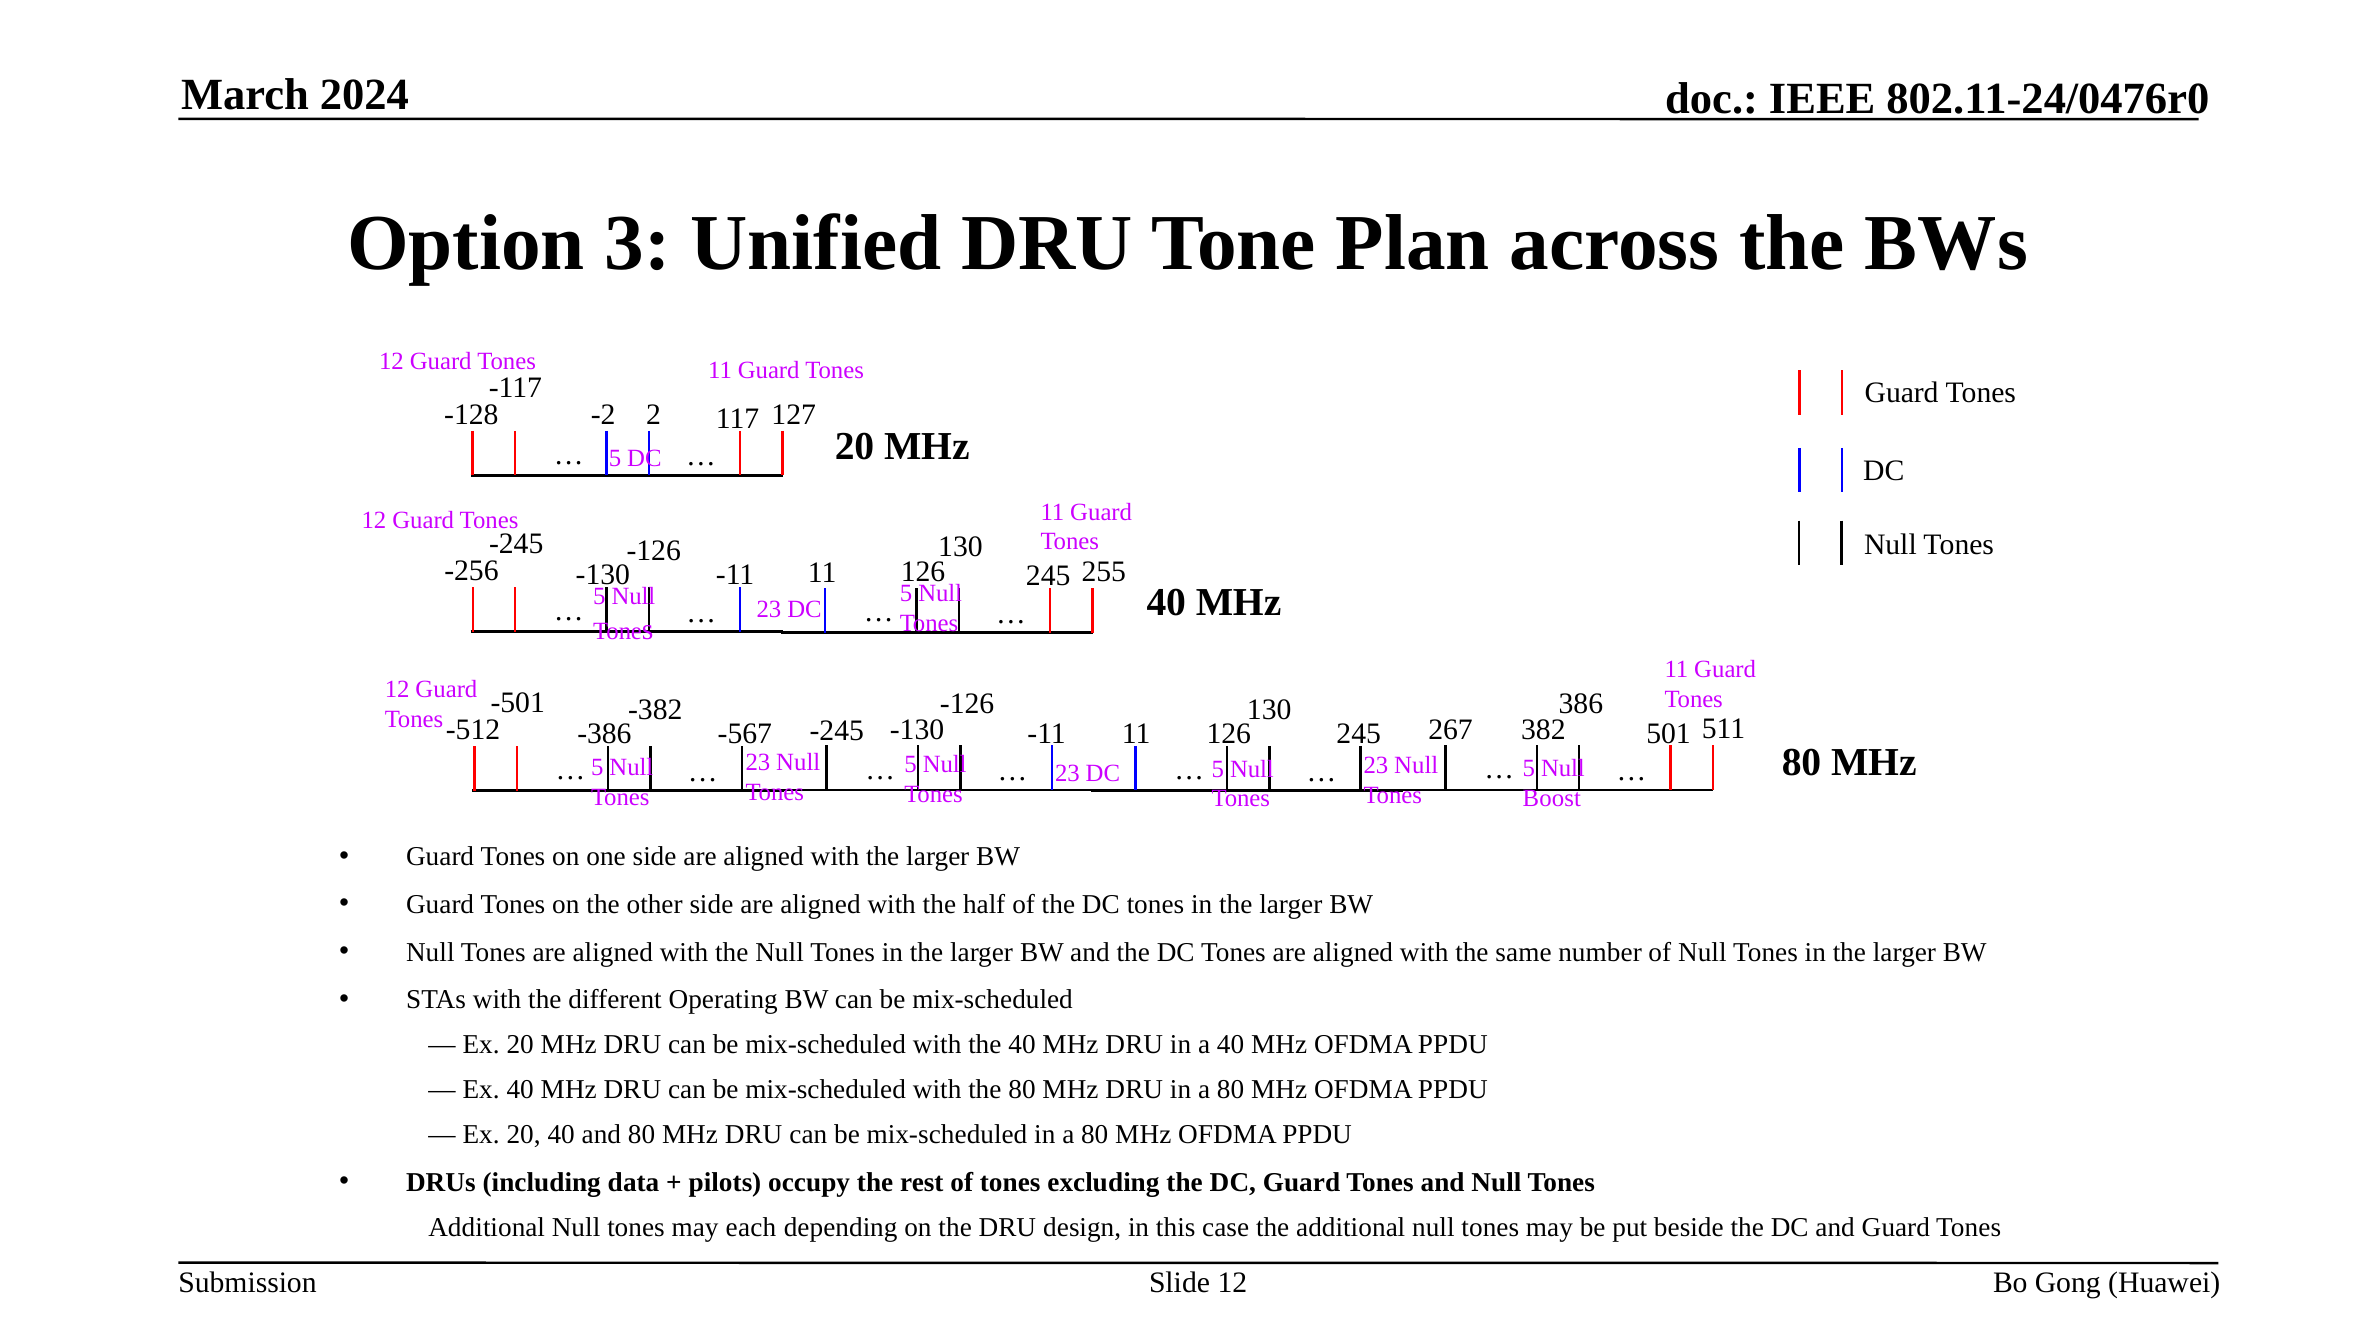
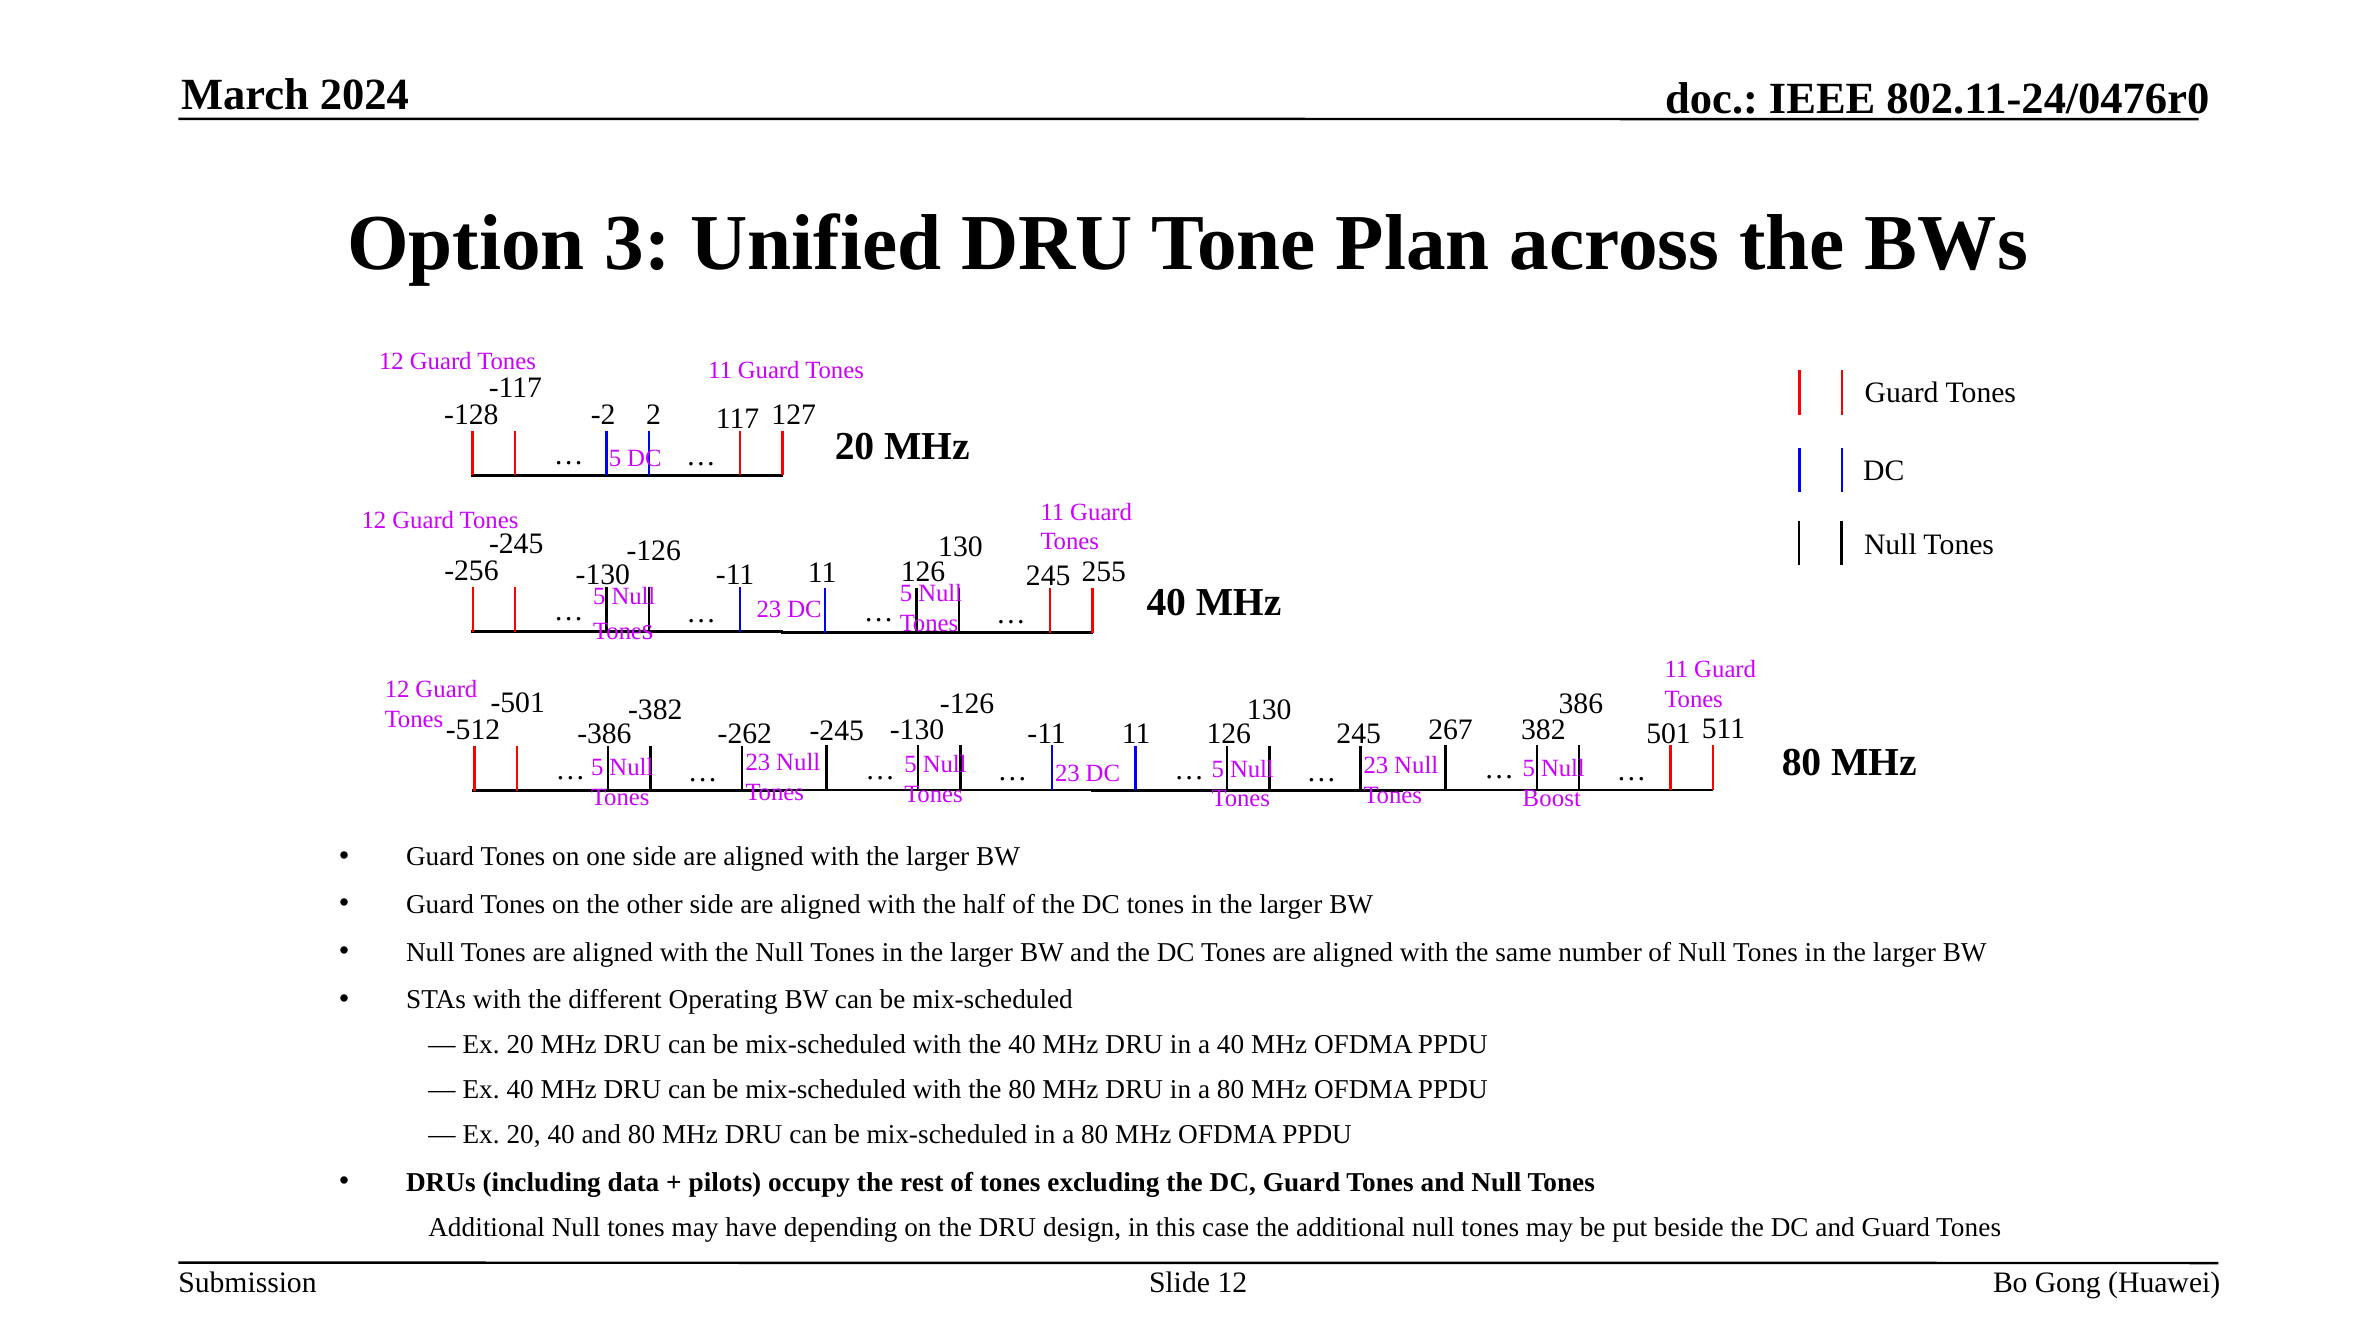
-567: -567 -> -262 (745, 734)
each: each -> have (751, 1227)
